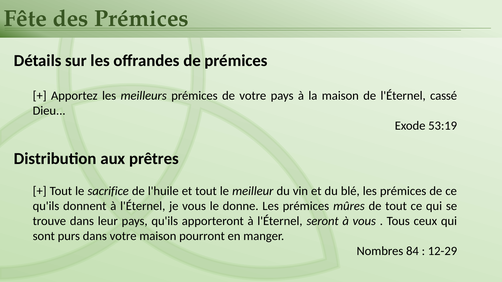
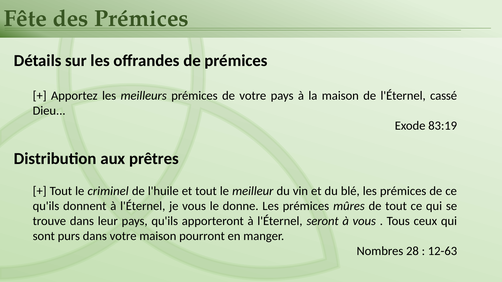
53:19: 53:19 -> 83:19 (443, 126)
sacrifice: sacrifice -> criminel (108, 191)
84: 84 -> 28 (412, 251)
12-29: 12-29 -> 12-63 (443, 251)
